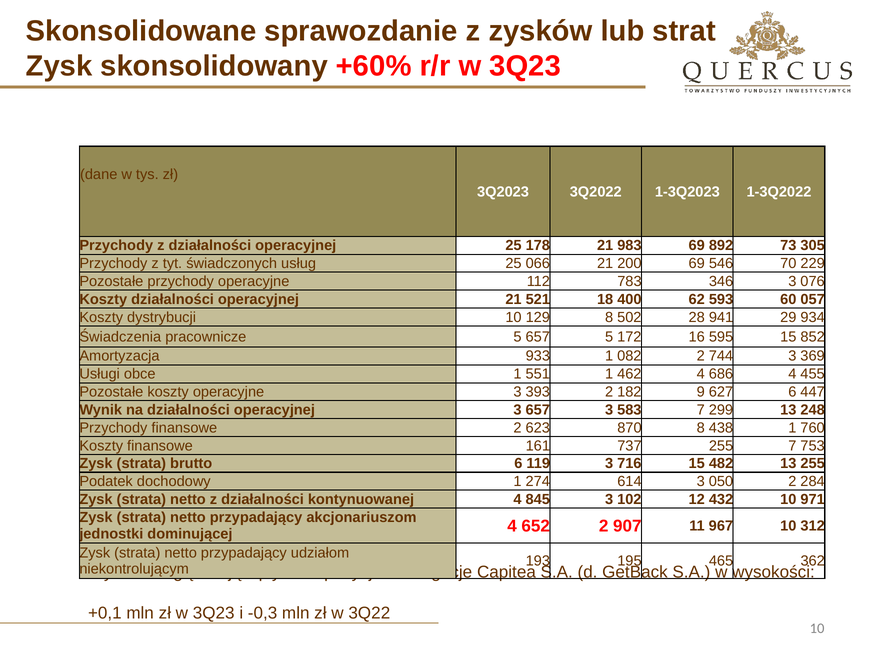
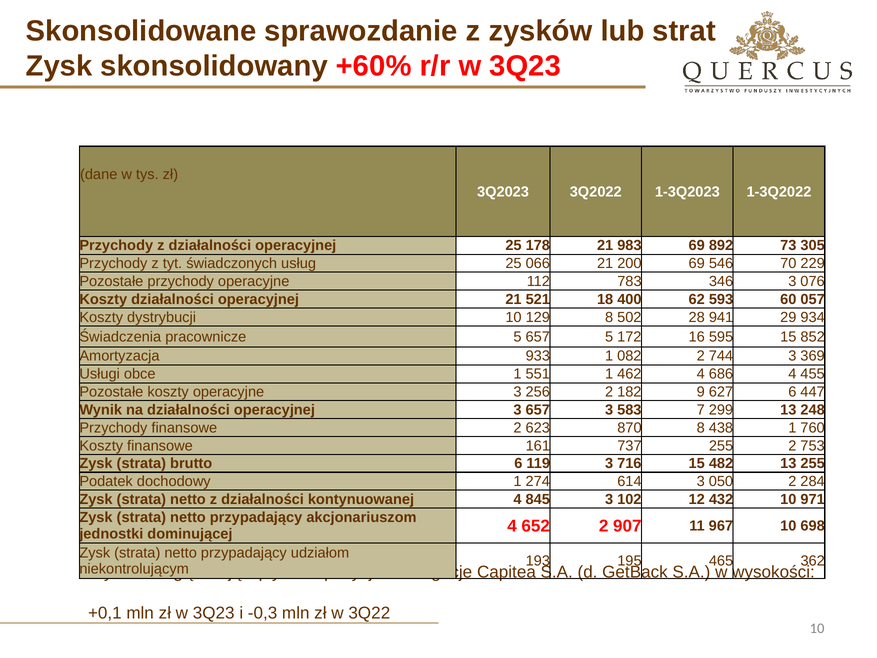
393: 393 -> 256 (538, 392)
255 7: 7 -> 2 (792, 446)
312: 312 -> 698 (813, 526)
